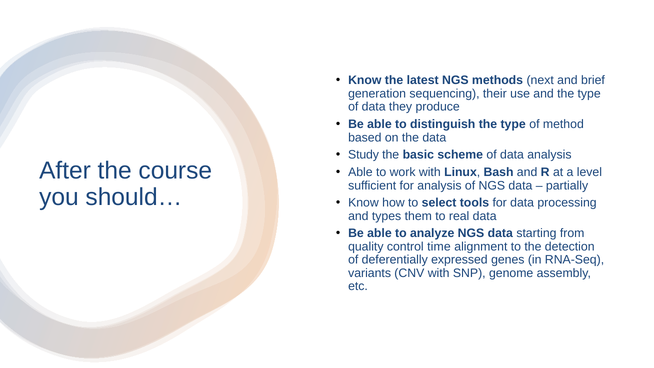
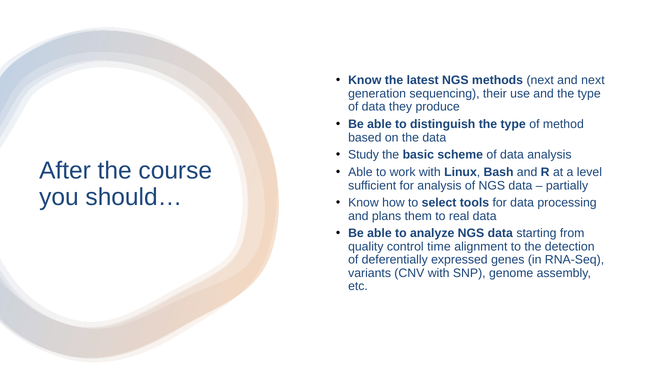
and brief: brief -> next (593, 80)
types: types -> plans (387, 216)
